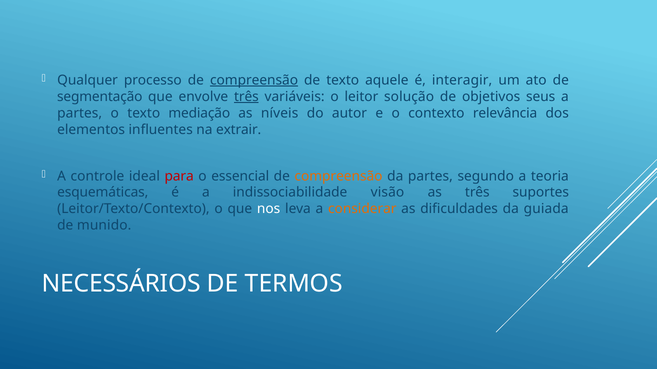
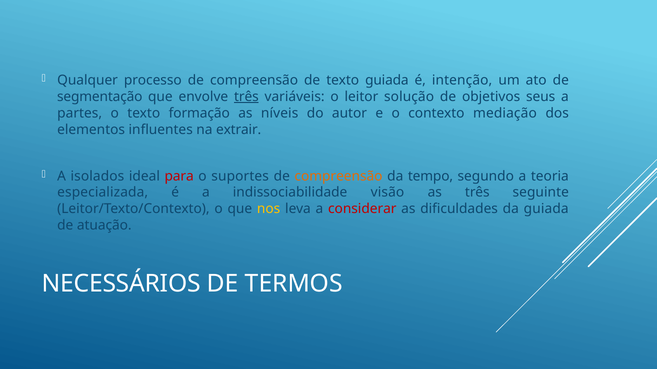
compreensão underline: present -> none (254, 80)
texto aquele: aquele -> guiada (387, 80)
interagir: interagir -> intenção (462, 80)
mediação: mediação -> formação (199, 113)
relevância: relevância -> mediação (505, 113)
controle: controle -> isolados (97, 176)
essencial: essencial -> suportes (240, 176)
da partes: partes -> tempo (431, 176)
esquemáticas: esquemáticas -> especializada (103, 193)
suportes: suportes -> seguinte (541, 193)
nos colour: white -> yellow (269, 209)
considerar colour: orange -> red (362, 209)
munido: munido -> atuação (104, 226)
